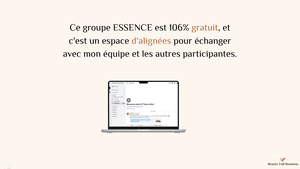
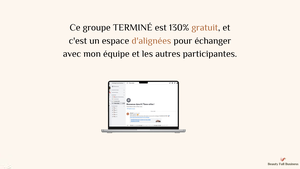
ESSENCE: ESSENCE -> TERMINÉ (133, 28)
106%: 106% -> 130% (179, 28)
